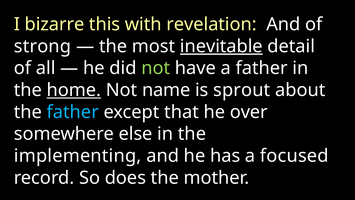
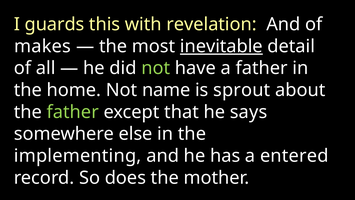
bizarre: bizarre -> guards (55, 24)
strong: strong -> makes (43, 46)
home underline: present -> none (74, 90)
father colour: light blue -> light green (73, 112)
over: over -> says (249, 112)
focused: focused -> entered (294, 156)
